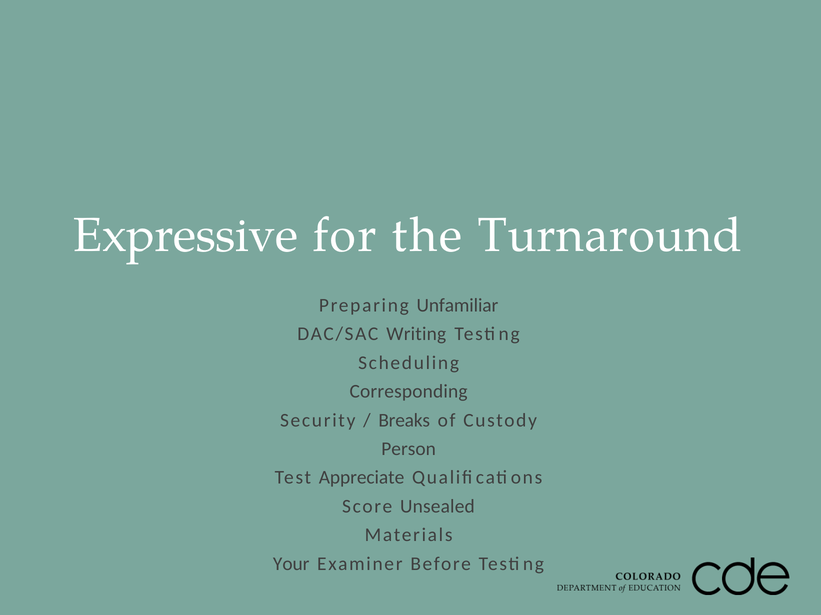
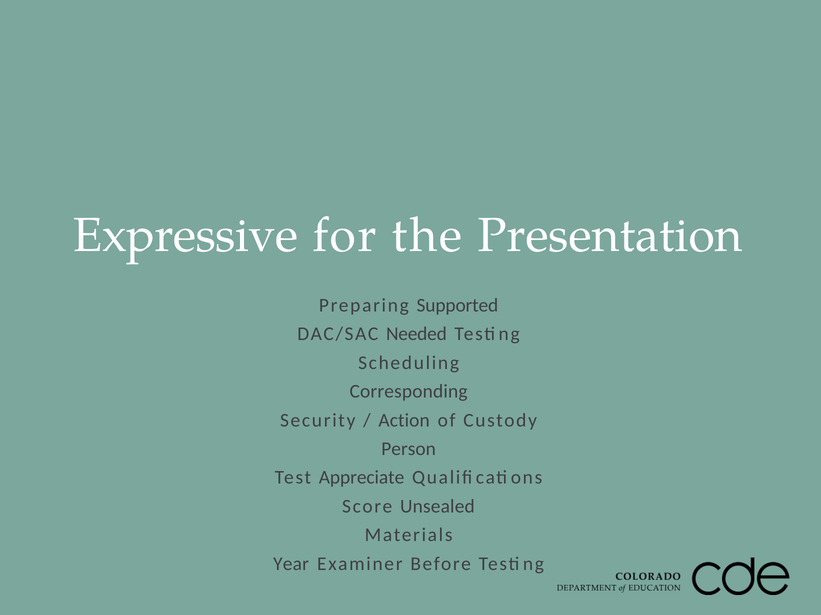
Turnaround: Turnaround -> Presentation (610, 236)
Unfamiliar: Unfamiliar -> Supported (457, 306)
Writing: Writing -> Needed (416, 335)
Breaks: Breaks -> Action (404, 421)
Your: Your -> Year (291, 564)
